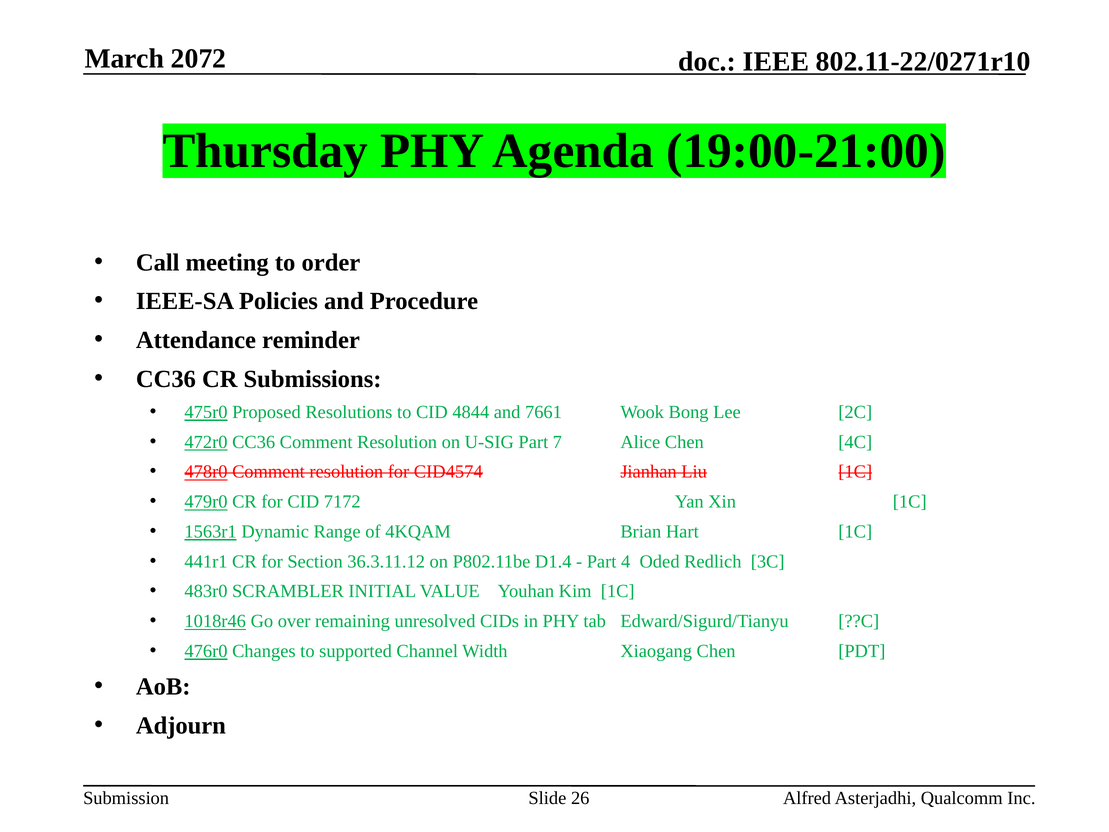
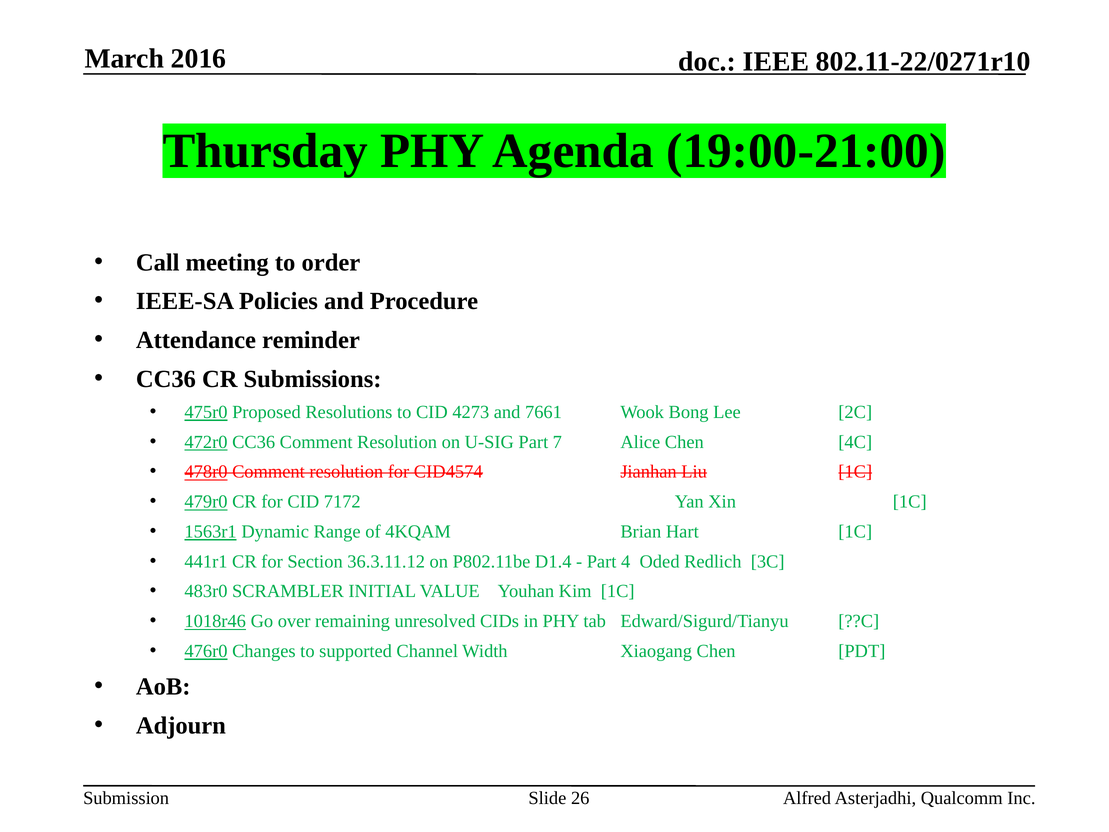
2072: 2072 -> 2016 (199, 59)
4844: 4844 -> 4273 (471, 412)
